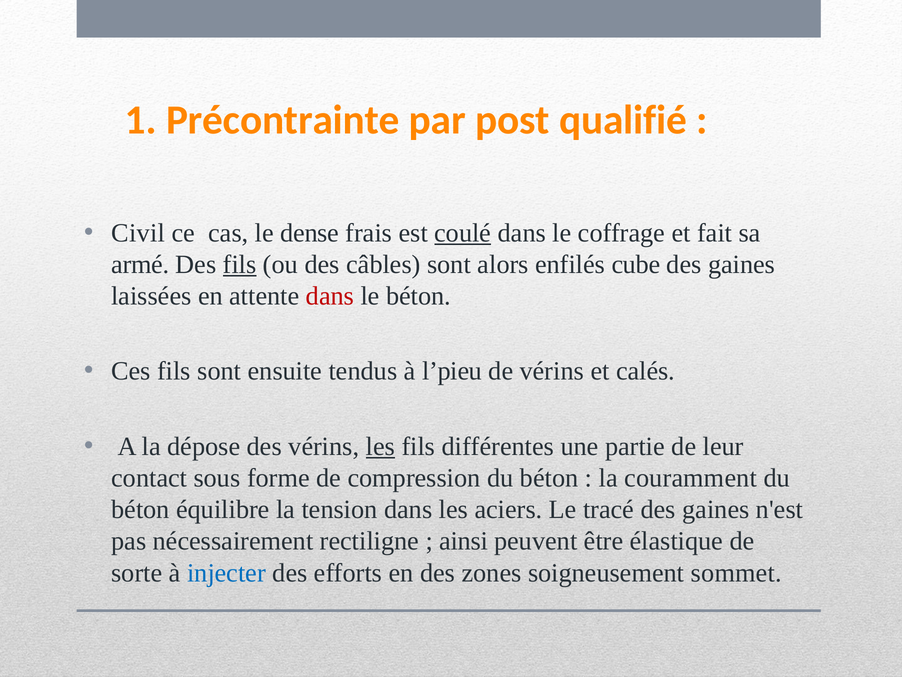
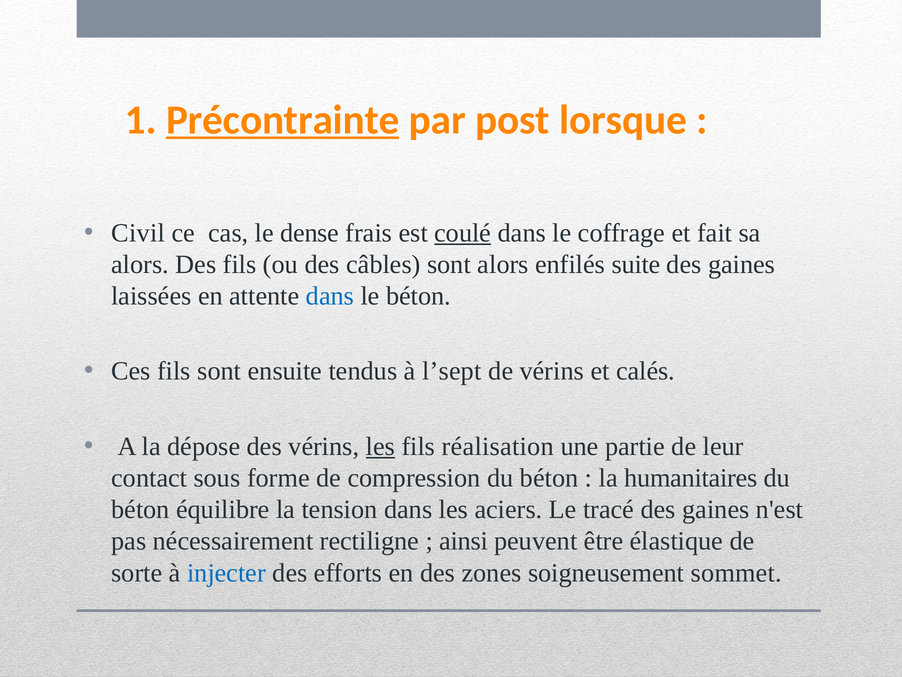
Précontrainte underline: none -> present (283, 120)
qualifié: qualifié -> lorsque (623, 120)
armé: armé -> alors (140, 264)
fils underline: present -> none (240, 264)
cube: cube -> suite (636, 264)
dans colour: red -> blue (330, 296)
l’pieu: l’pieu -> l’sept (452, 371)
différentes: différentes -> réalisation (498, 446)
couramment: couramment -> humanitaires (691, 478)
